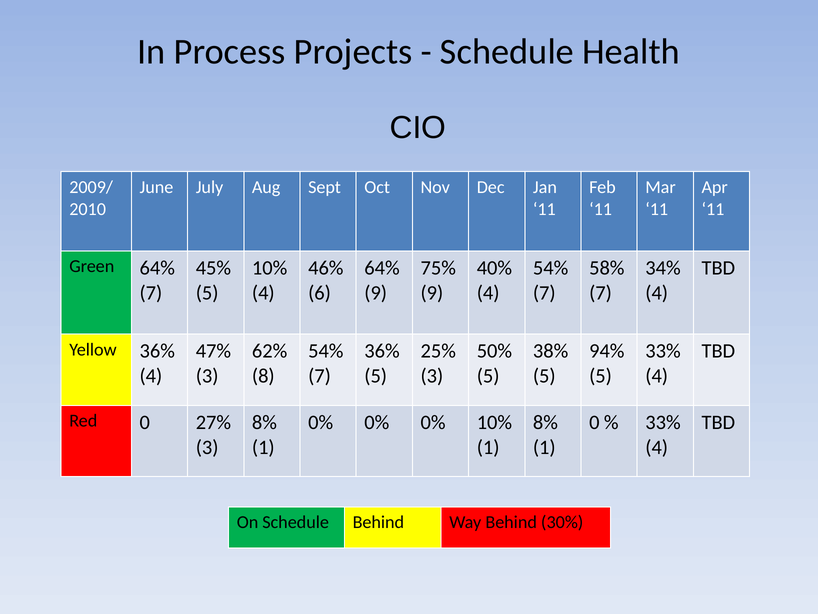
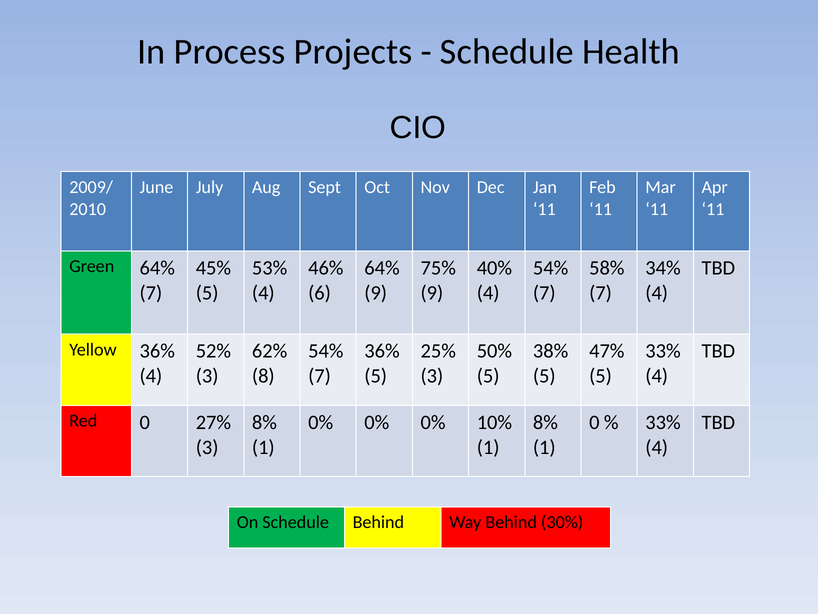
10%: 10% -> 53% (270, 268)
47%: 47% -> 52% (213, 351)
94%: 94% -> 47% (607, 351)
